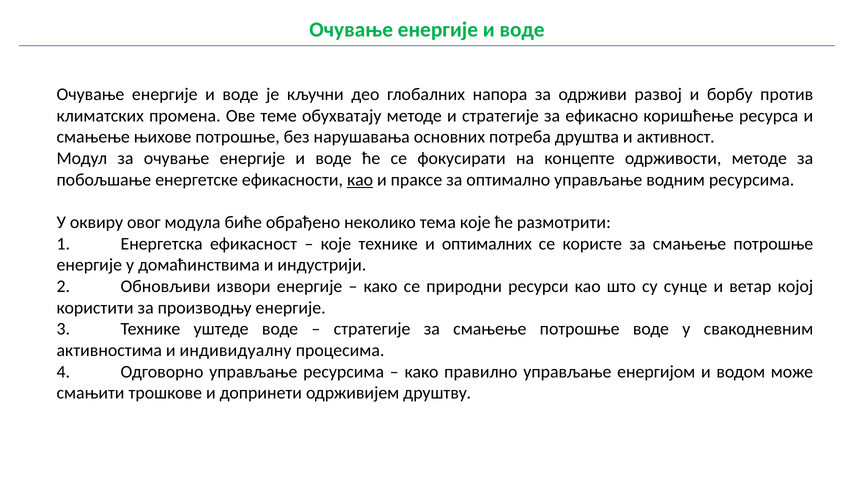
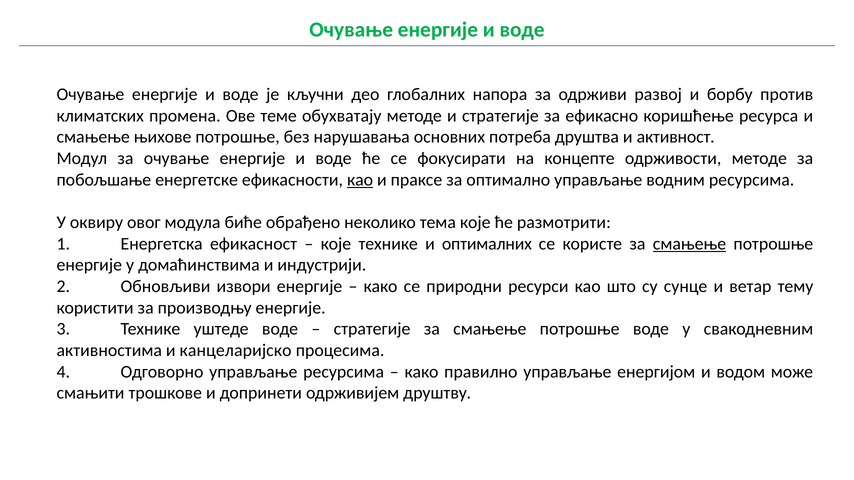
смањење underline: none -> present (689, 244)
којој: којој -> тему (795, 287)
индивидуалну: индивидуалну -> канцеларијско (236, 351)
